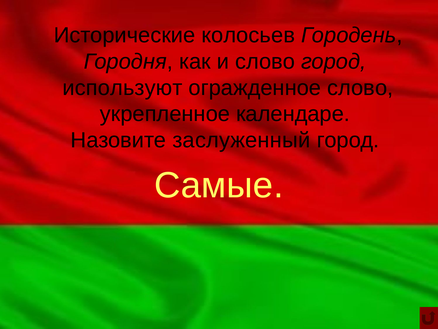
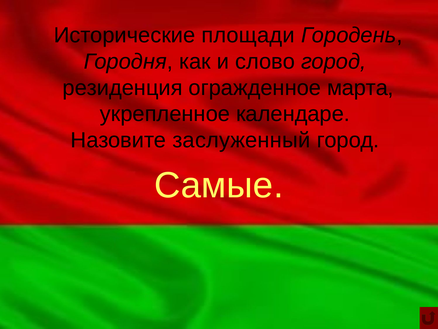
колосьев: колосьев -> площади (248, 35)
используют: используют -> резиденция (123, 88)
огражденное слово: слово -> марта (360, 88)
